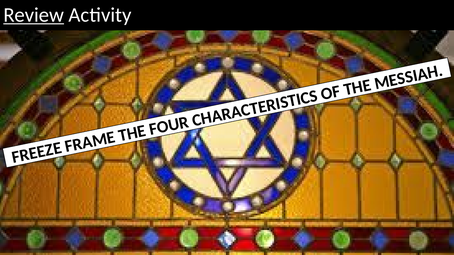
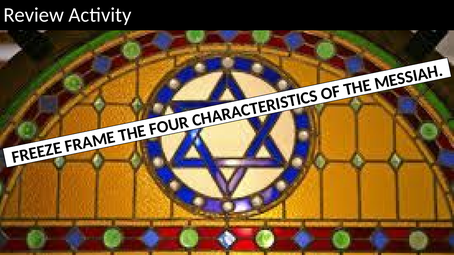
Review underline: present -> none (34, 15)
